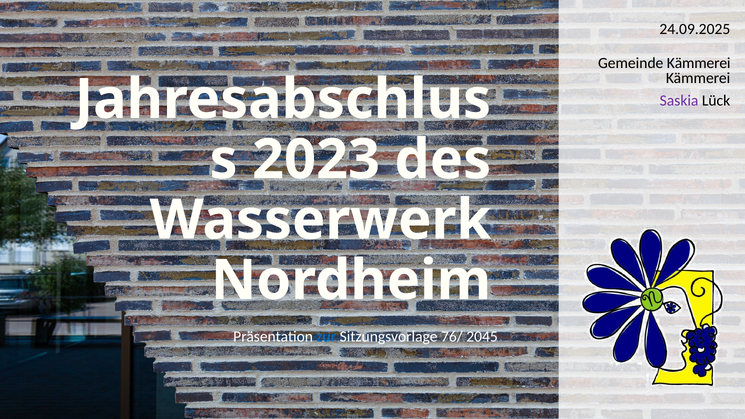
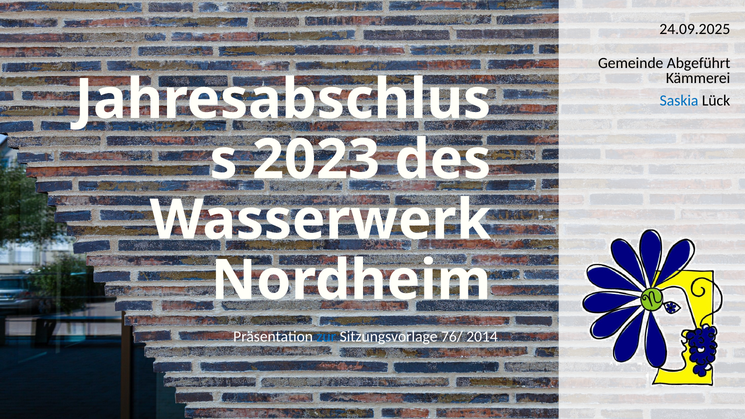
Kämmerei: Kämmerei -> Abgeführt (699, 63)
Saskia colour: purple -> blue (679, 100)
2045: 2045 -> 2014 (482, 337)
